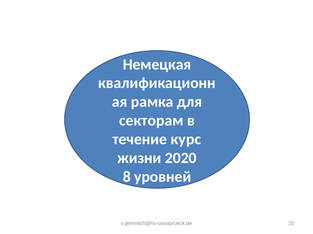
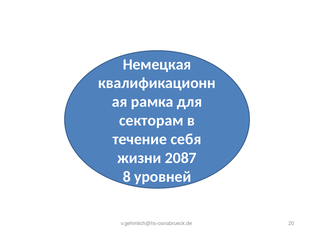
курс: курс -> себя (186, 140)
2020: 2020 -> 2087 (181, 158)
